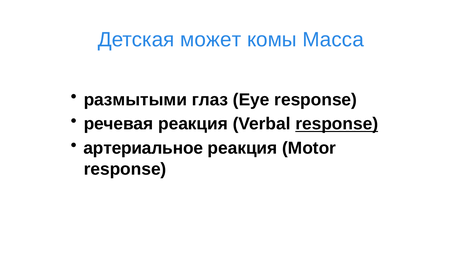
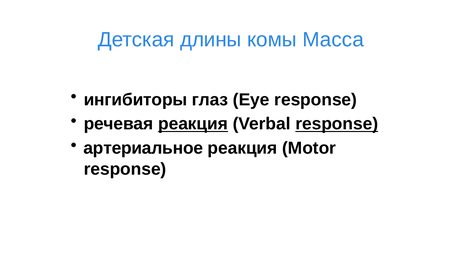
может: может -> длины (211, 40)
размытыми: размытыми -> ингибиторы (135, 100)
реакция underline: none -> present (193, 124)
